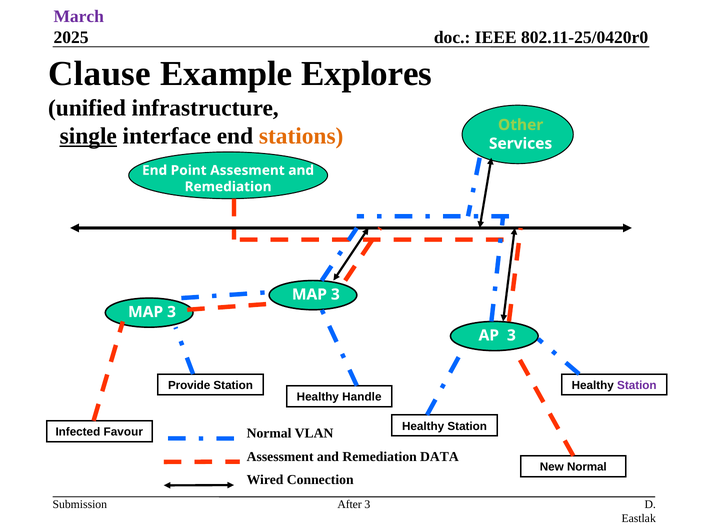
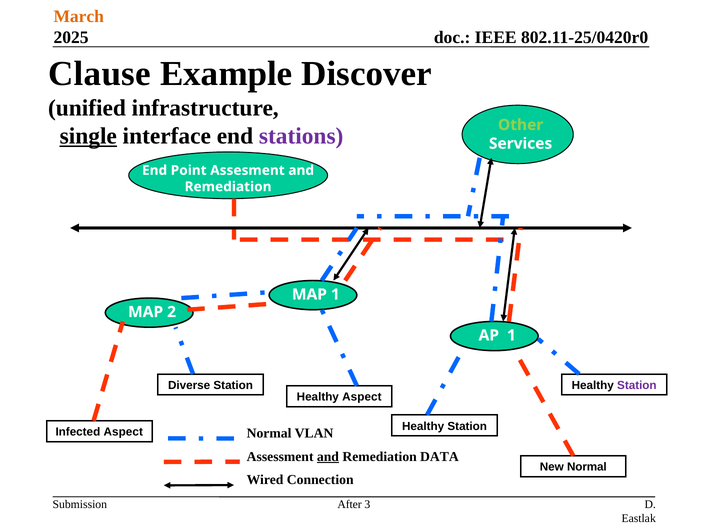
March colour: purple -> orange (79, 16)
Explores: Explores -> Discover (367, 74)
stations colour: orange -> purple (301, 136)
3: 3 -> 1 (335, 295)
3: 3 -> 2 (172, 312)
AP 3: 3 -> 1 (511, 336)
Provide: Provide -> Diverse (189, 386)
Healthy Handle: Handle -> Aspect (362, 397)
Infected Favour: Favour -> Aspect (123, 432)
and underline: none -> present (328, 457)
